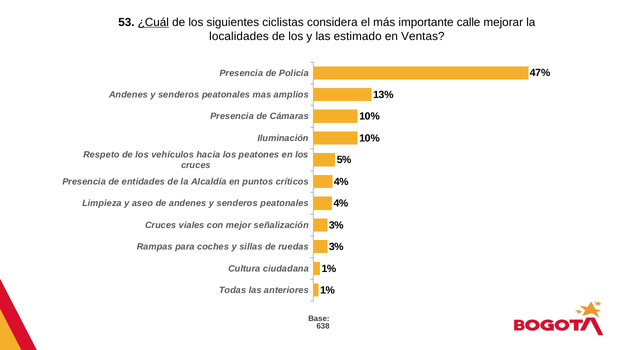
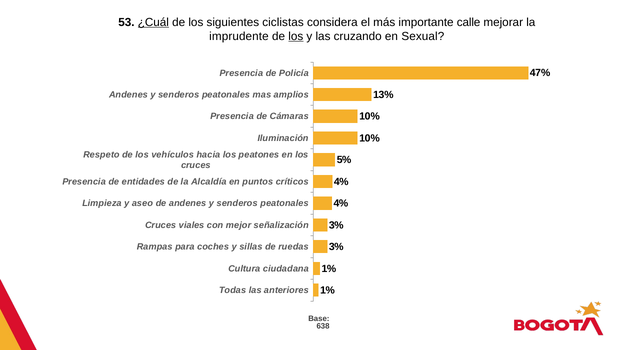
localidades: localidades -> imprudente (239, 36)
los underline: none -> present (296, 36)
estimado: estimado -> cruzando (358, 36)
Ventas: Ventas -> Sexual (423, 36)
